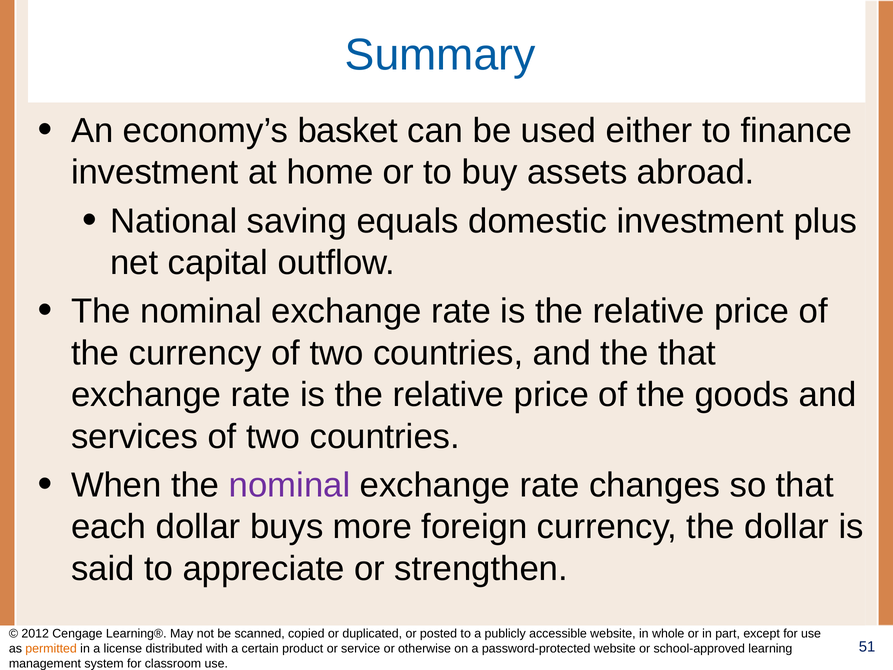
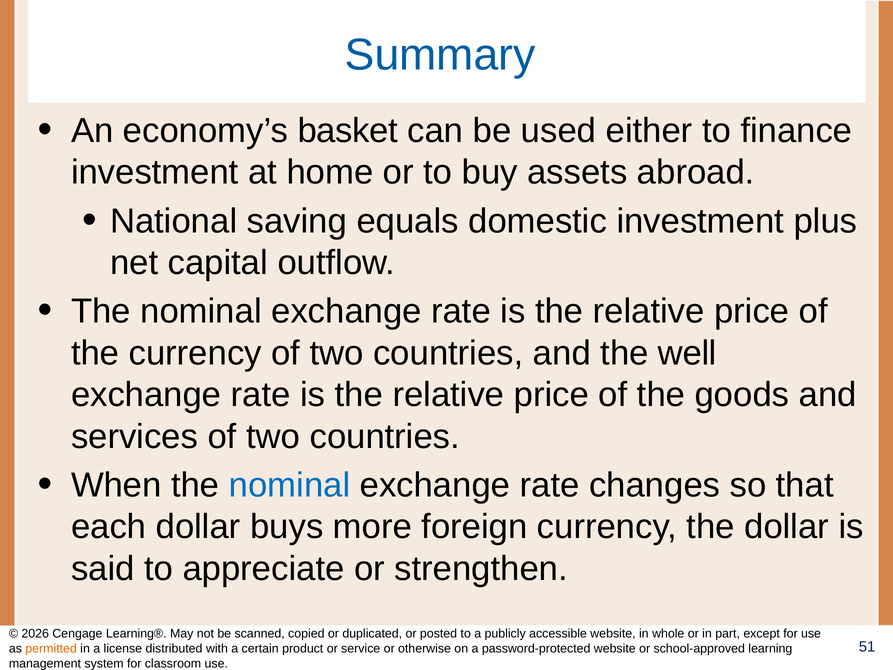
the that: that -> well (687, 353)
nominal colour: purple -> blue (290, 485)
2012: 2012 -> 2026 (35, 633)
